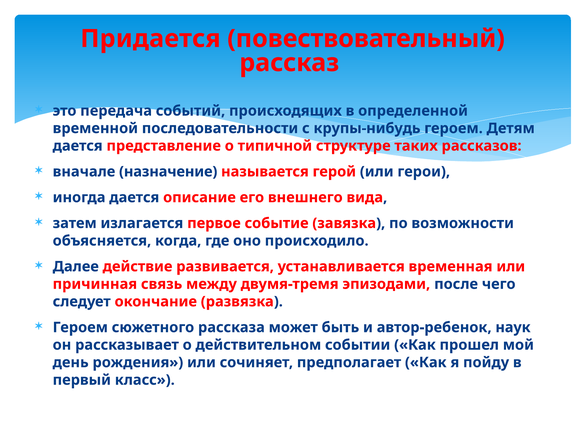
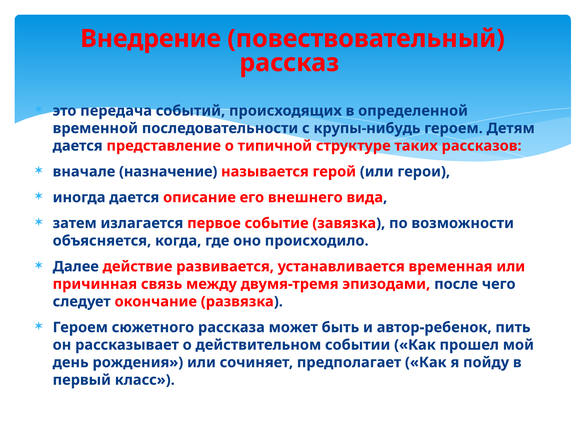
Придается: Придается -> Внедрение (151, 39)
наук: наук -> пить (513, 328)
